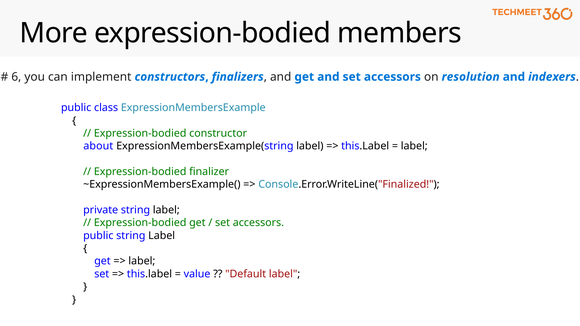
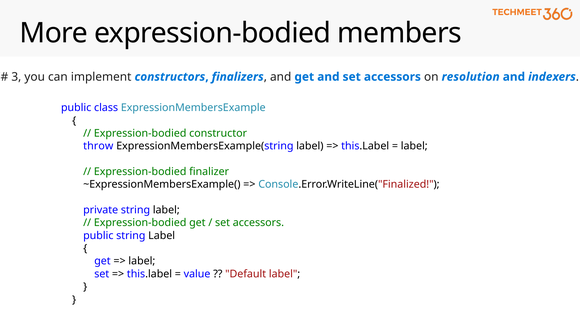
6: 6 -> 3 (16, 77)
about: about -> throw (98, 146)
